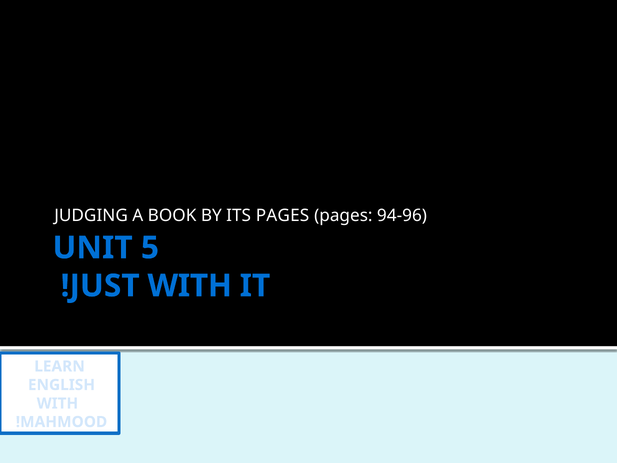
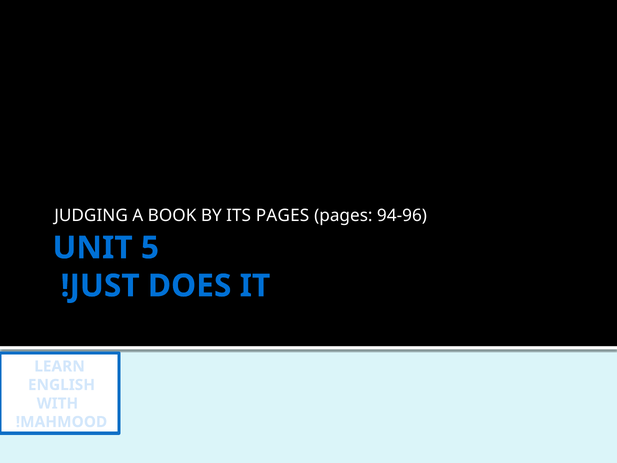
JUST WITH: WITH -> DOES (190, 286)
